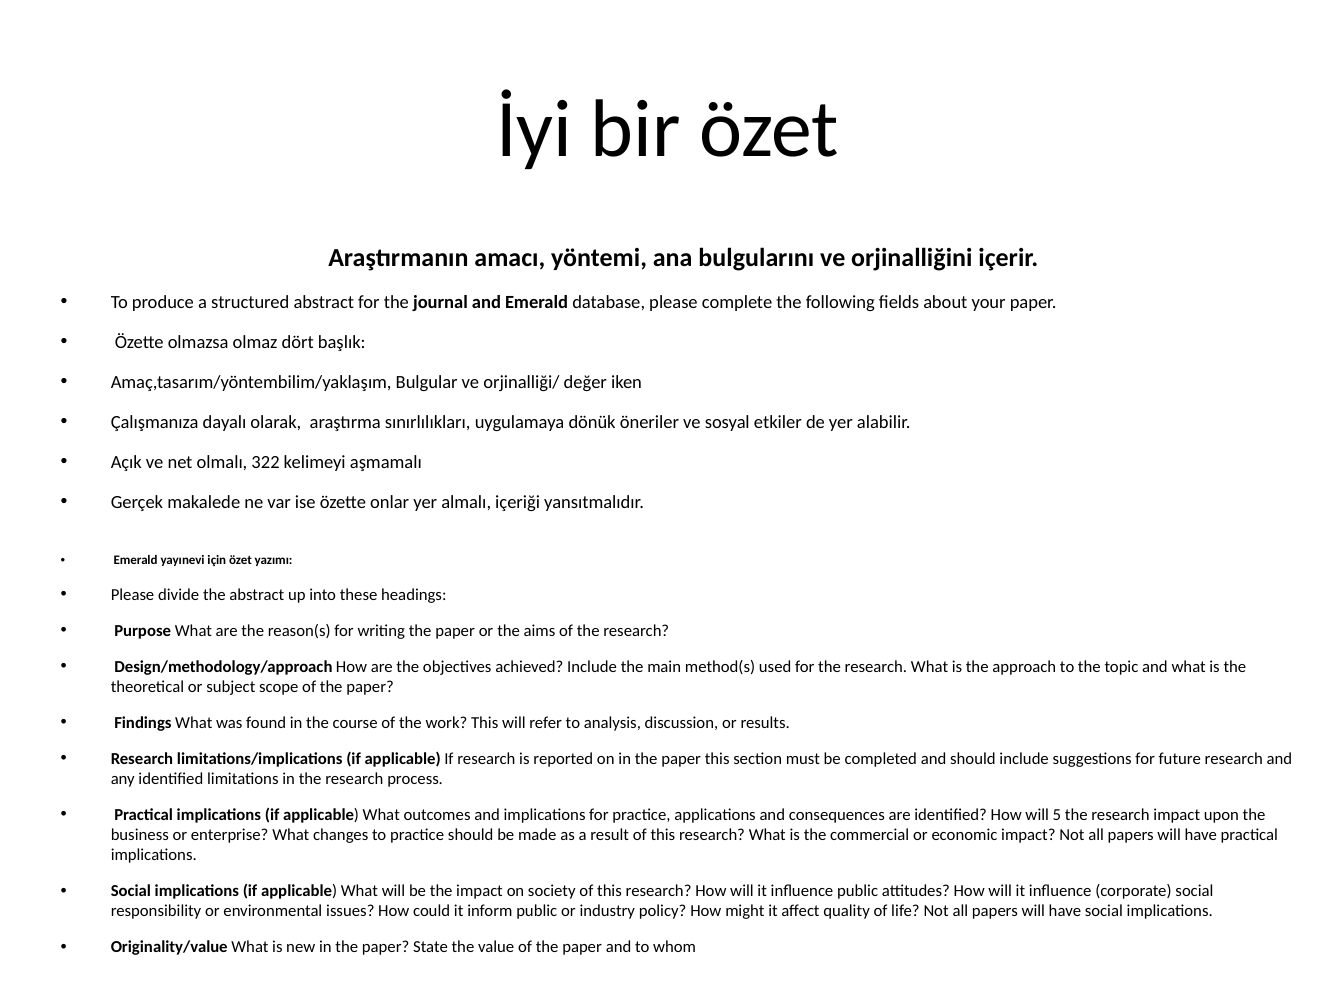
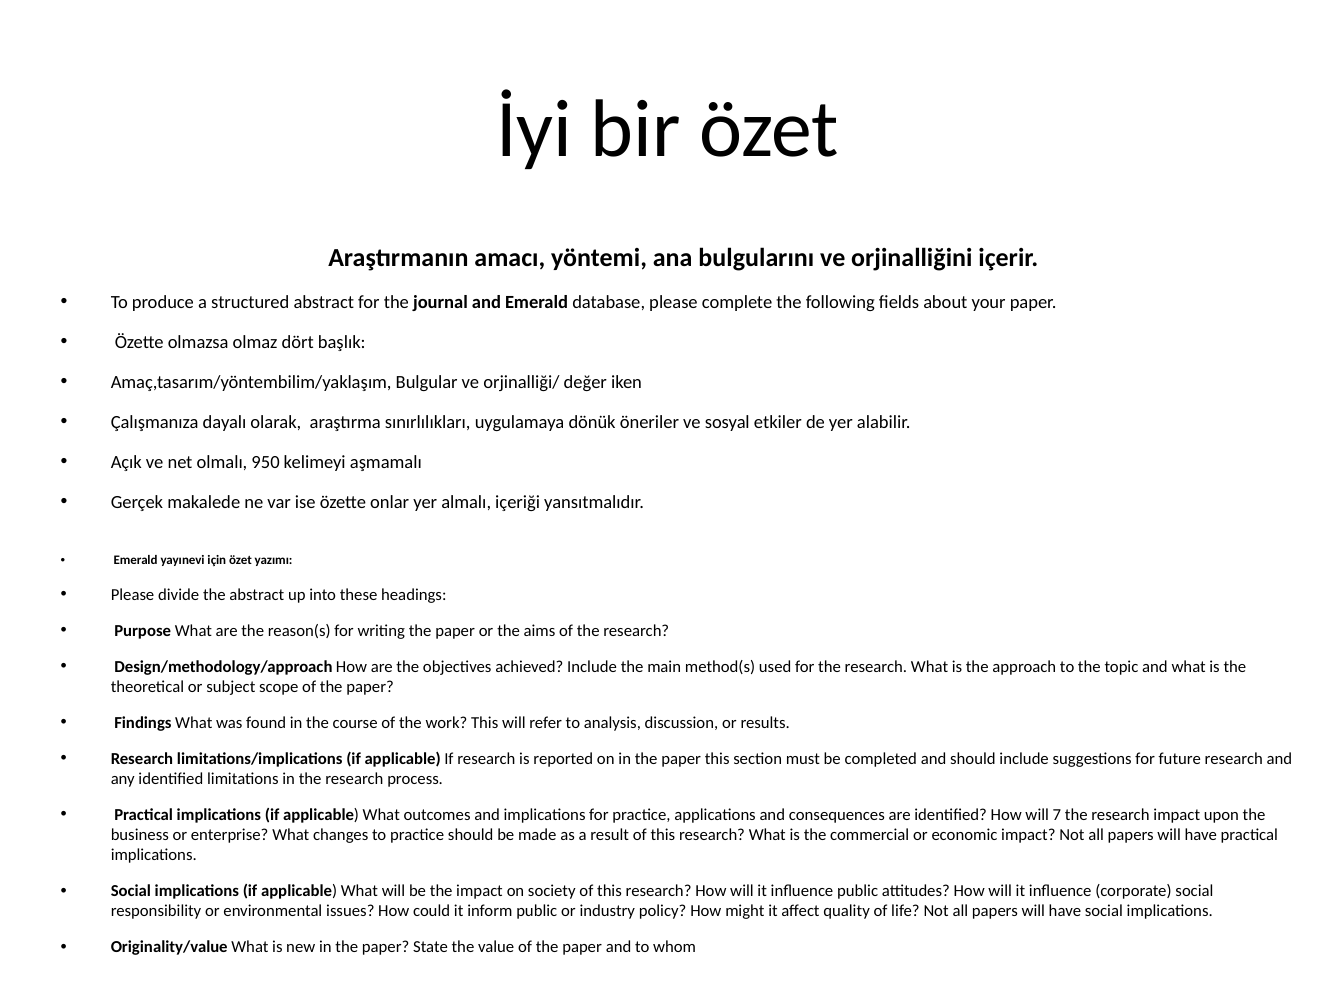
322: 322 -> 950 (266, 462)
5: 5 -> 7 (1057, 815)
